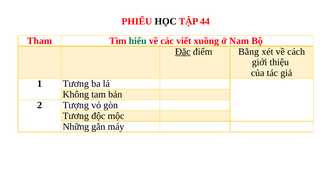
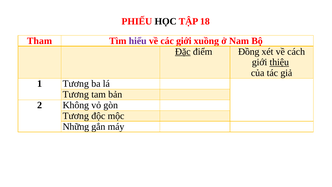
44: 44 -> 18 (205, 21)
hiểu colour: green -> purple (138, 41)
các viết: viết -> giới (184, 41)
Bằng: Bằng -> Đồng (249, 51)
thiệu underline: none -> present (279, 62)
Không: Không -> Tương (76, 94)
Tượng: Tượng -> Không (76, 105)
